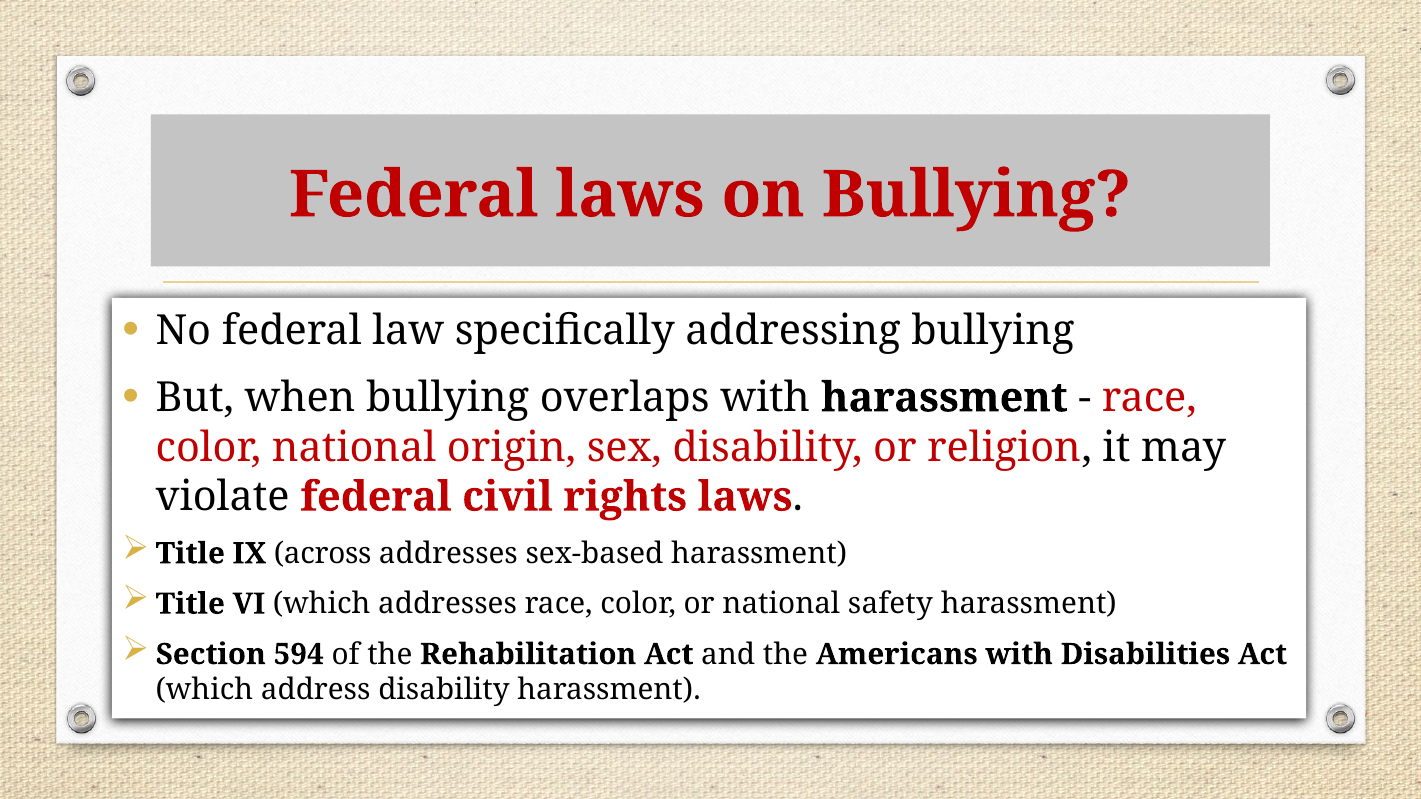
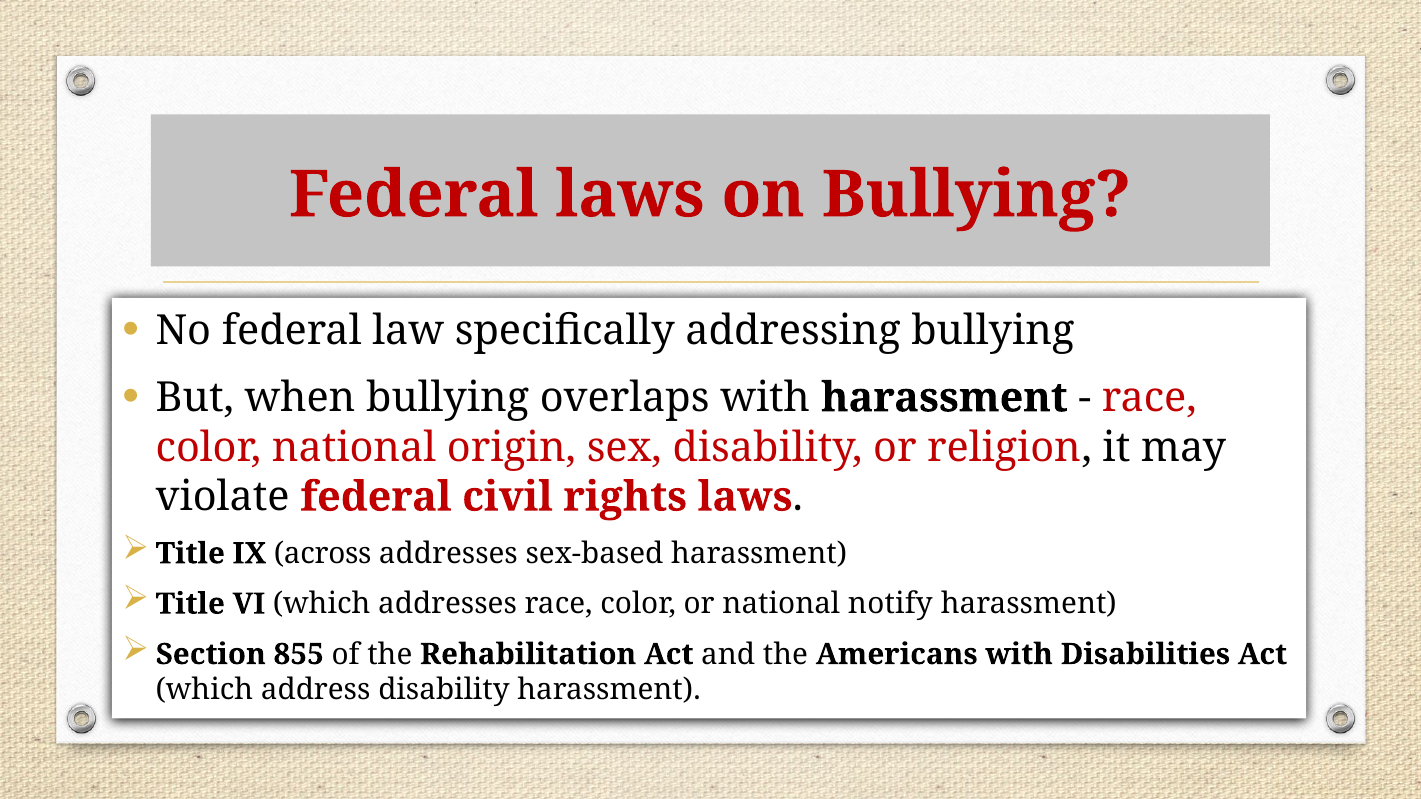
safety: safety -> notify (890, 604)
594: 594 -> 855 (299, 655)
